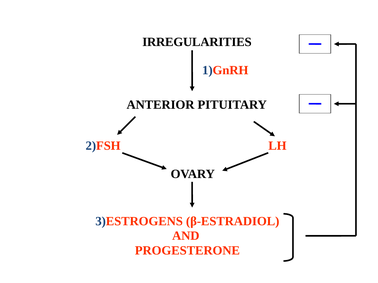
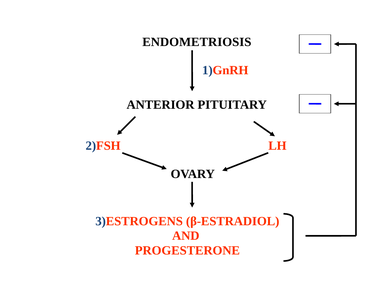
IRREGULARITIES: IRREGULARITIES -> ENDOMETRIOSIS (197, 42)
